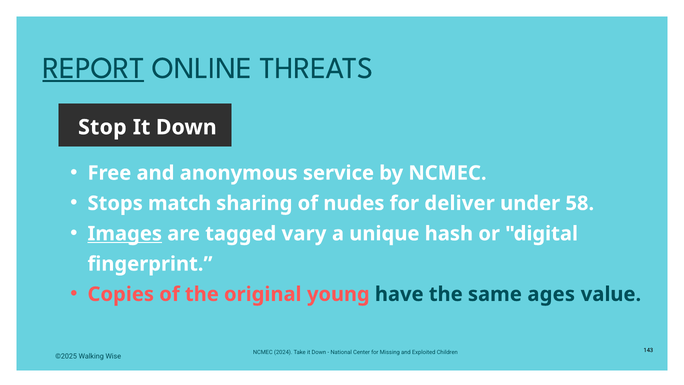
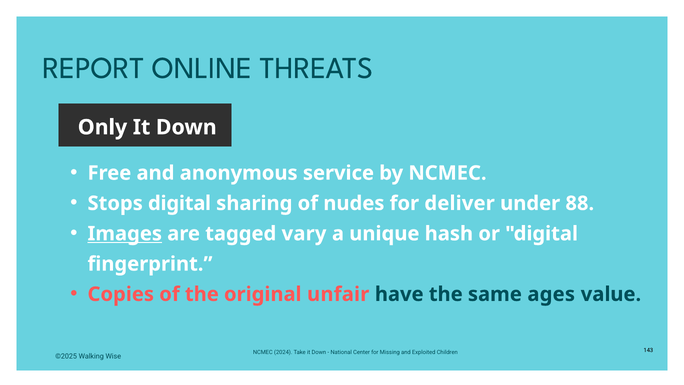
REPORT underline: present -> none (93, 68)
Stop: Stop -> Only (102, 127)
Stops match: match -> digital (180, 203)
58: 58 -> 88 (580, 203)
young: young -> unfair (338, 294)
